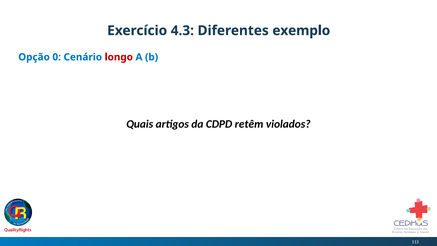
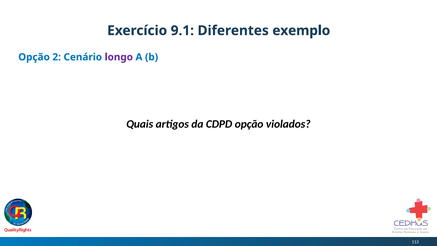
4.3: 4.3 -> 9.1 (182, 31)
0: 0 -> 2 (57, 57)
longo colour: red -> purple (119, 57)
CDPD retêm: retêm -> opção (249, 124)
